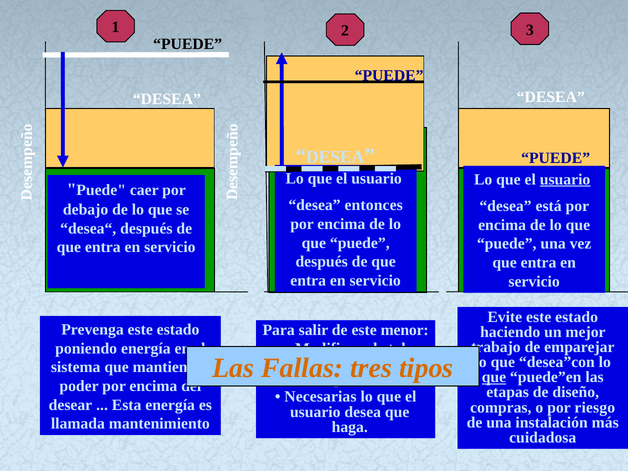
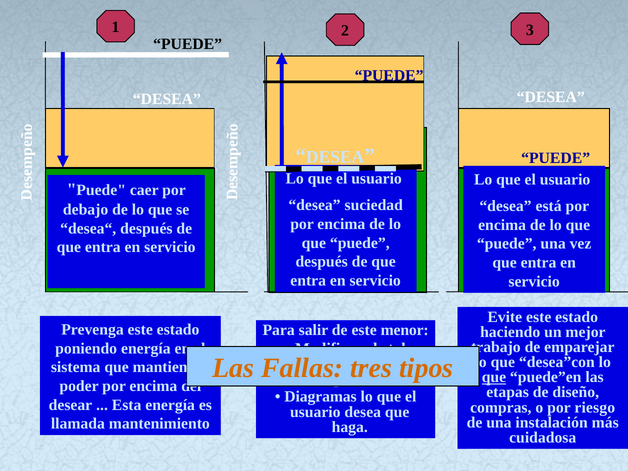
usuario underline: present -> none (565, 179)
entonces: entonces -> suciedad (374, 205)
Necesarias: Necesarias -> Diagramas (321, 397)
